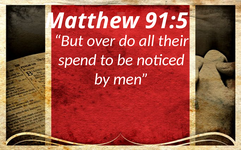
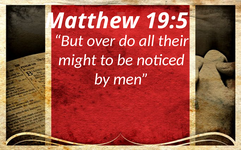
91:5: 91:5 -> 19:5 (166, 21)
spend: spend -> might (77, 60)
